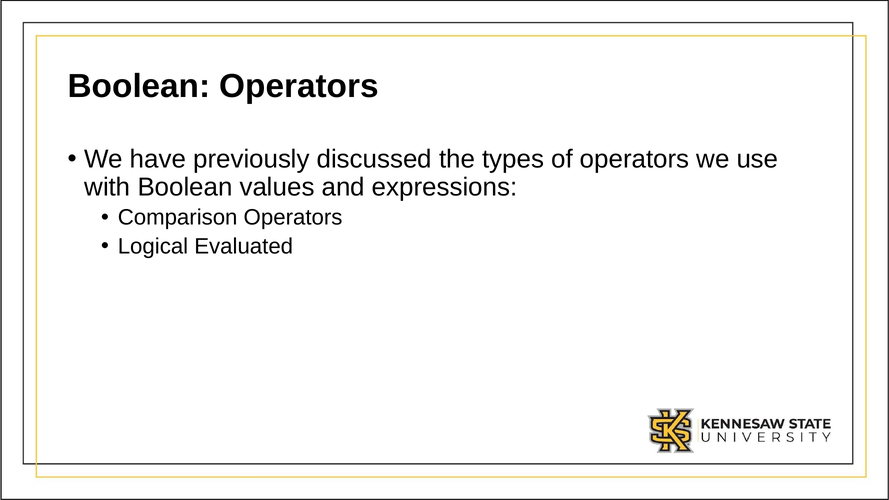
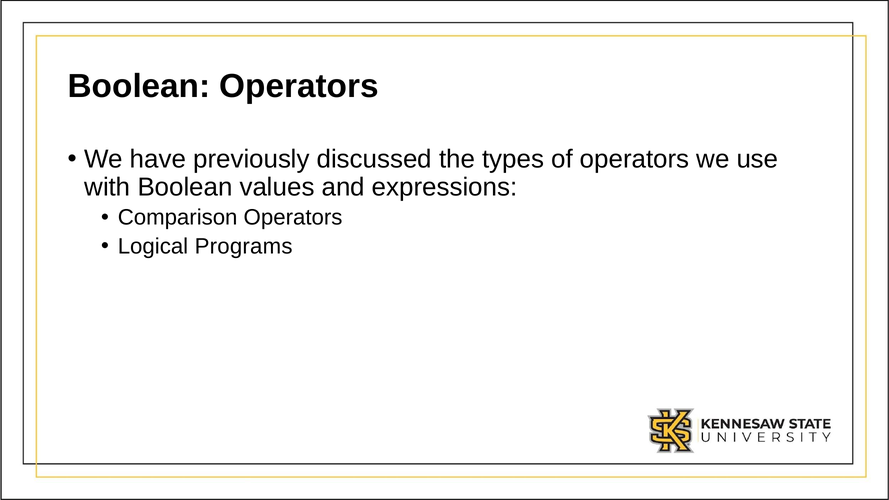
Evaluated: Evaluated -> Programs (244, 246)
